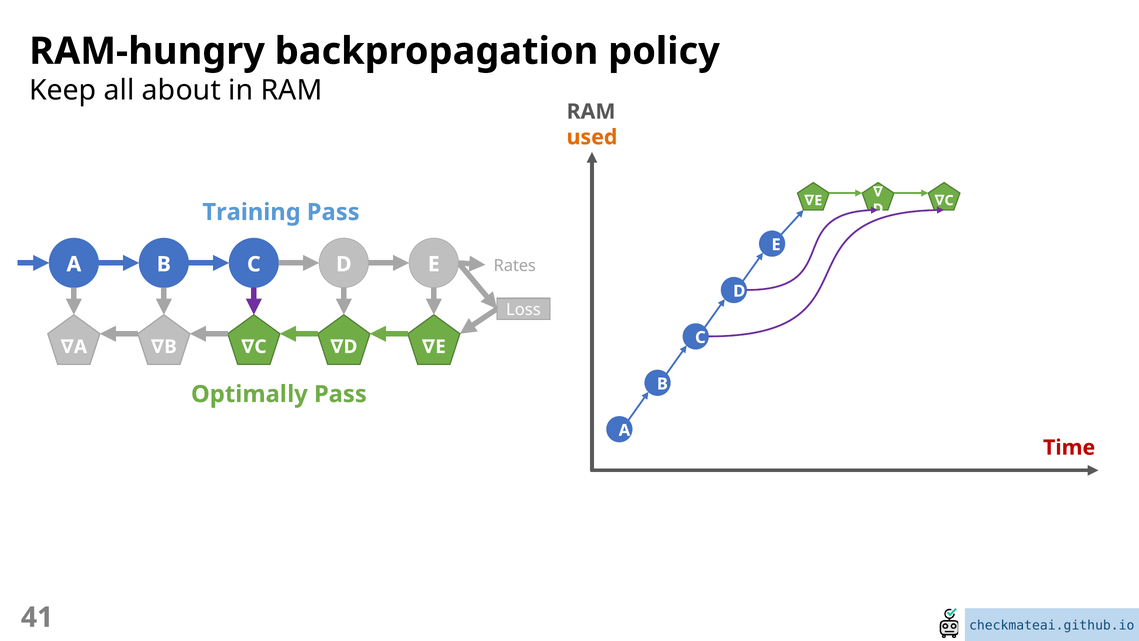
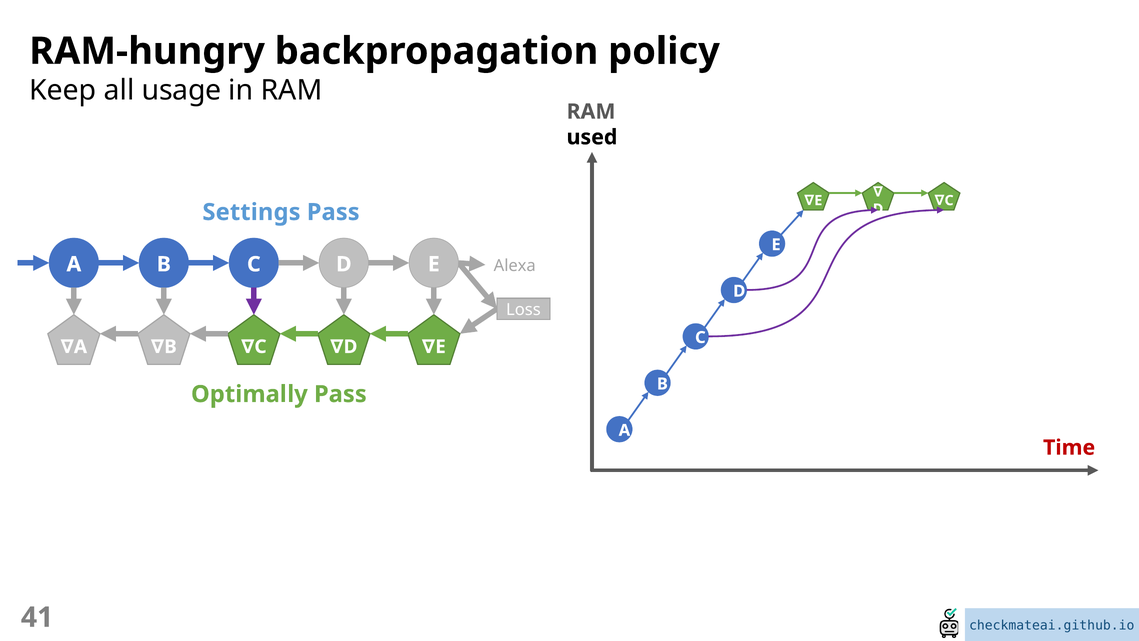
about: about -> usage (182, 90)
used colour: orange -> black (592, 137)
Training: Training -> Settings (251, 212)
Rates: Rates -> Alexa (515, 266)
